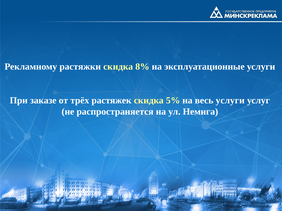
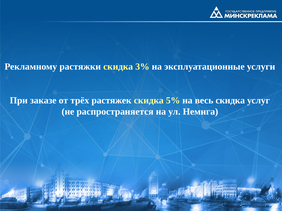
8%: 8% -> 3% (142, 67)
весь услуги: услуги -> скидка (230, 101)
